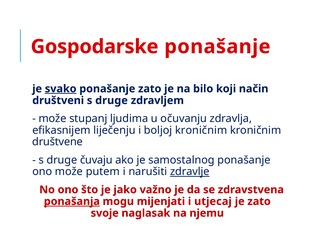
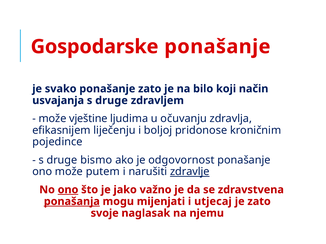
svako underline: present -> none (61, 89)
društveni: društveni -> usvajanja (58, 101)
stupanj: stupanj -> vještine (88, 119)
boljoj kroničnim: kroničnim -> pridonose (201, 130)
društvene: društvene -> pojedince (57, 142)
čuvaju: čuvaju -> bismo (96, 160)
samostalnog: samostalnog -> odgovornost (181, 160)
ono underline: none -> present (68, 190)
